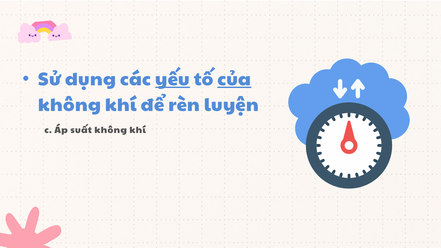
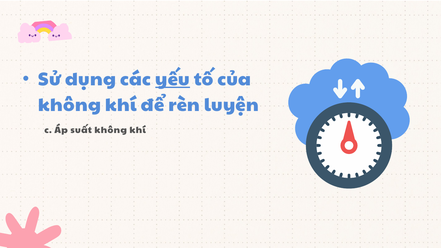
của underline: present -> none (234, 79)
